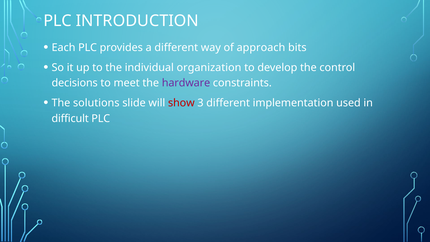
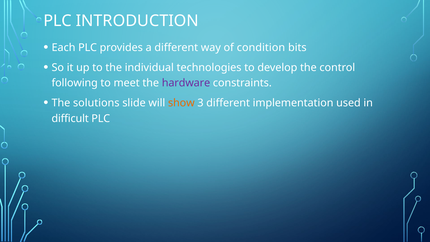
approach: approach -> condition (261, 48)
organization: organization -> technologies (209, 68)
decisions: decisions -> following (75, 83)
show colour: red -> orange (181, 103)
